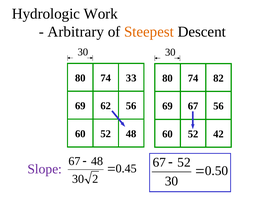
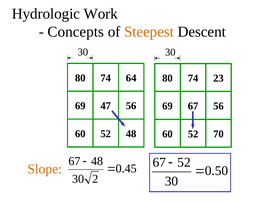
Arbitrary: Arbitrary -> Concepts (76, 32)
33: 33 -> 64 (131, 78)
82: 82 -> 23 (219, 78)
62: 62 -> 47 (106, 106)
42: 42 -> 70 (219, 134)
Slope colour: purple -> orange (45, 169)
